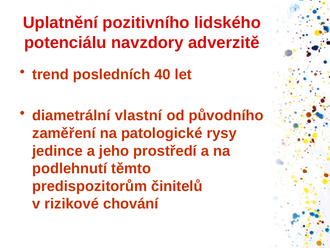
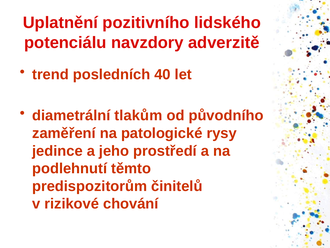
vlastní: vlastní -> tlakům (138, 115)
